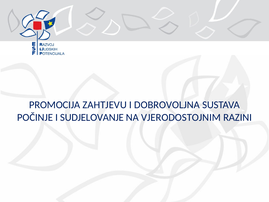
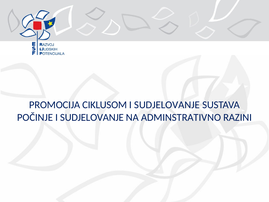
ZAHTJEVU: ZAHTJEVU -> CIKLUSOM (105, 105)
DOBROVOLJNA: DOBROVOLJNA -> SUDJELOVANJE (167, 105)
VJERODOSTOJNIM: VJERODOSTOJNIM -> ADMINSTRATIVNO (181, 117)
